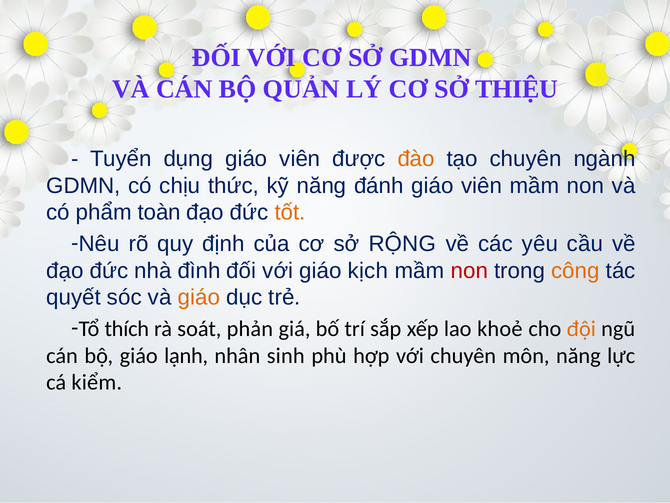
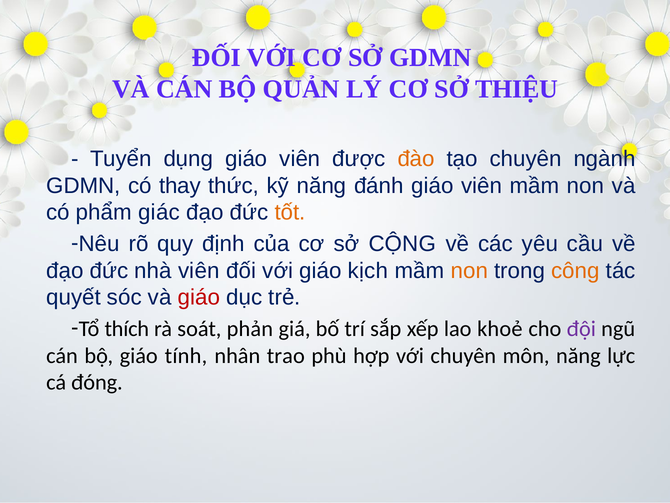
chịu: chịu -> thay (180, 186)
toàn: toàn -> giác (159, 212)
RỘNG: RỘNG -> CỘNG (402, 244)
nhà đình: đình -> viên (199, 270)
non colour: red -> orange (469, 270)
giáo colour: orange -> red (199, 297)
đội colour: orange -> purple (581, 328)
lạnh: lạnh -> tính (186, 355)
sinh: sinh -> trao (286, 355)
kiểm: kiểm -> đóng (97, 382)
